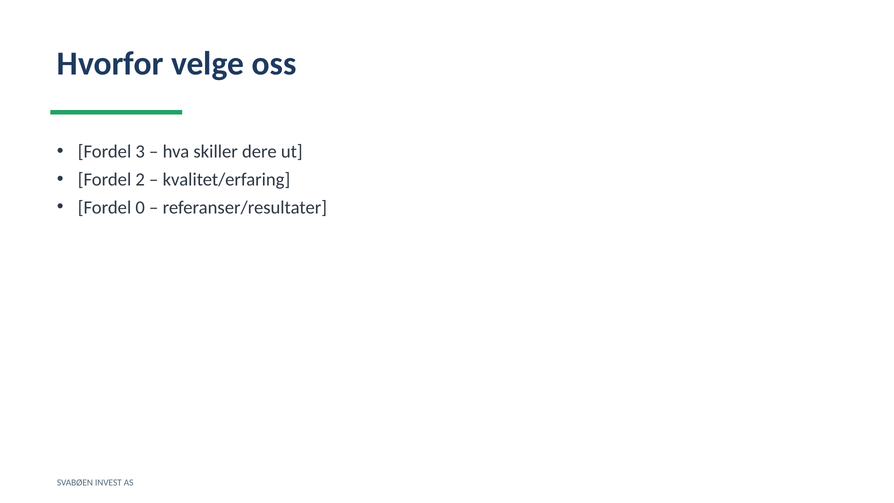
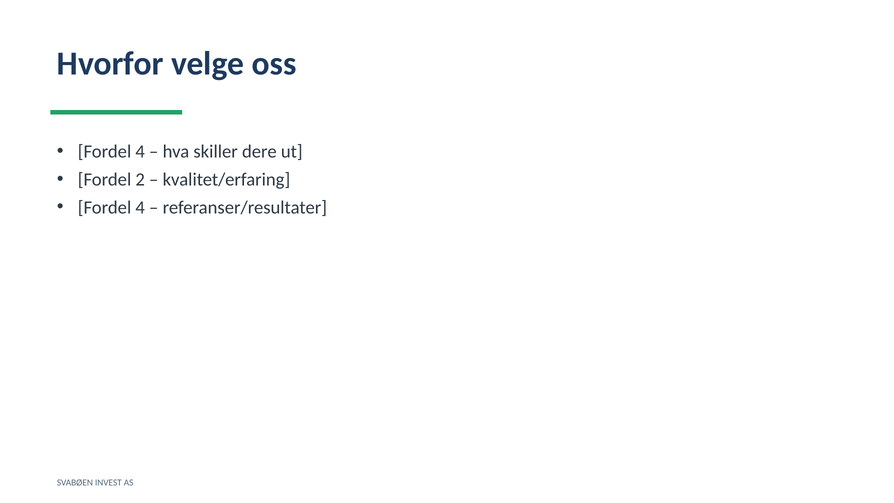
3: 3 -> 4 (140, 151)
0: 0 -> 4 (140, 207)
